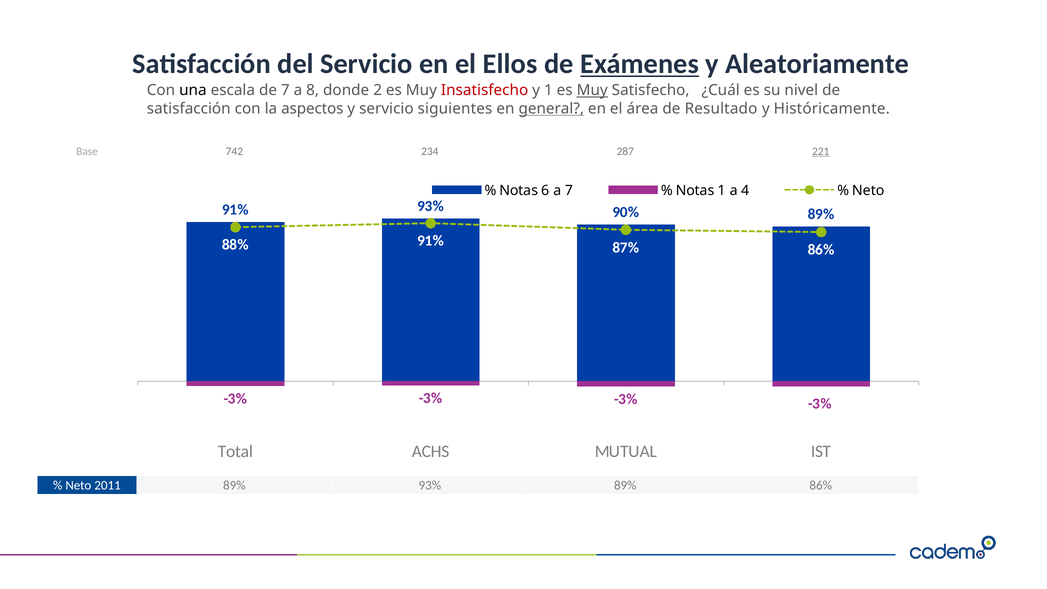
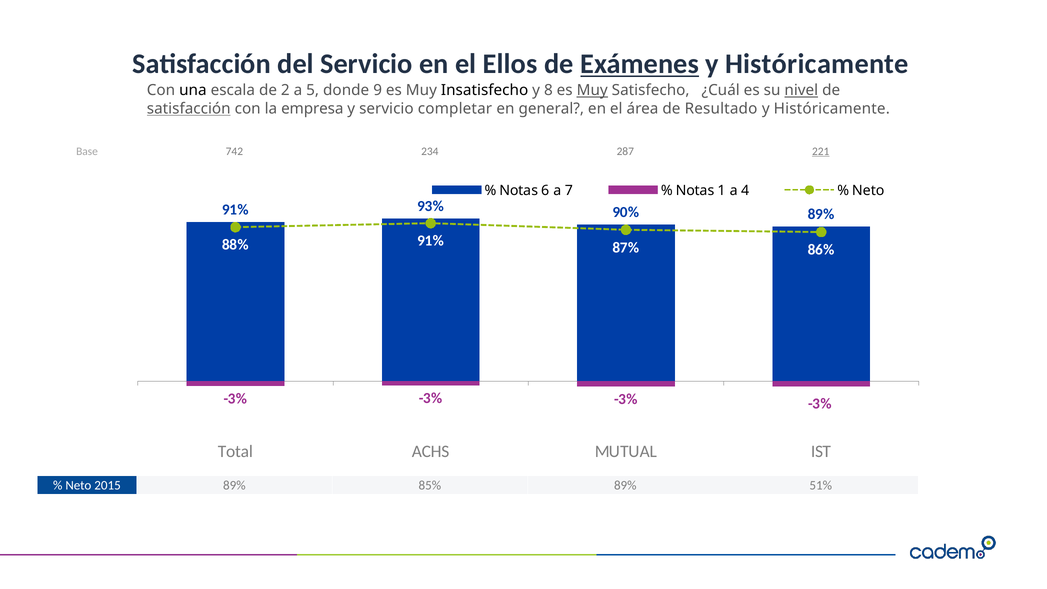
Aleatoriamente: Aleatoriamente -> Históricamente (817, 64)
de 7: 7 -> 2 (285, 90)
8: 8 -> 5 (313, 90)
2: 2 -> 9 (378, 90)
Insatisfecho colour: red -> black (485, 90)
y 1: 1 -> 8 (548, 90)
nivel underline: none -> present (801, 90)
satisfacción underline: none -> present (189, 109)
aspectos: aspectos -> empresa (312, 109)
siguientes: siguientes -> completar (455, 109)
general underline: present -> none (551, 109)
2011: 2011 -> 2015 (108, 485)
89% 93%: 93% -> 85% (430, 486)
89% 86%: 86% -> 51% (821, 486)
